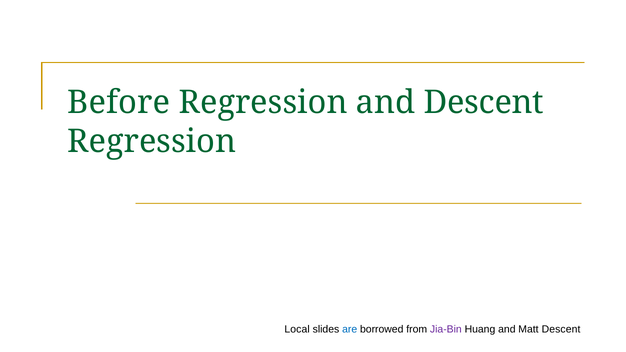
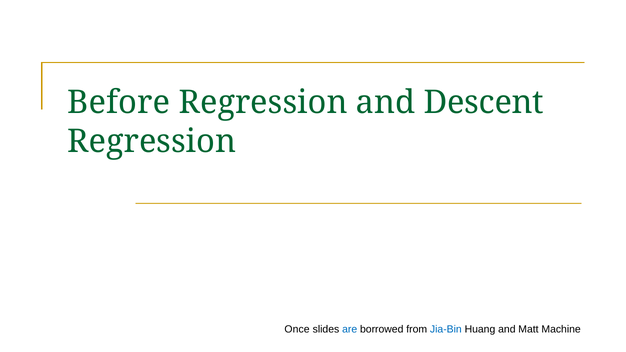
Local: Local -> Once (297, 330)
Jia-Bin colour: purple -> blue (446, 330)
Matt Descent: Descent -> Machine (561, 330)
